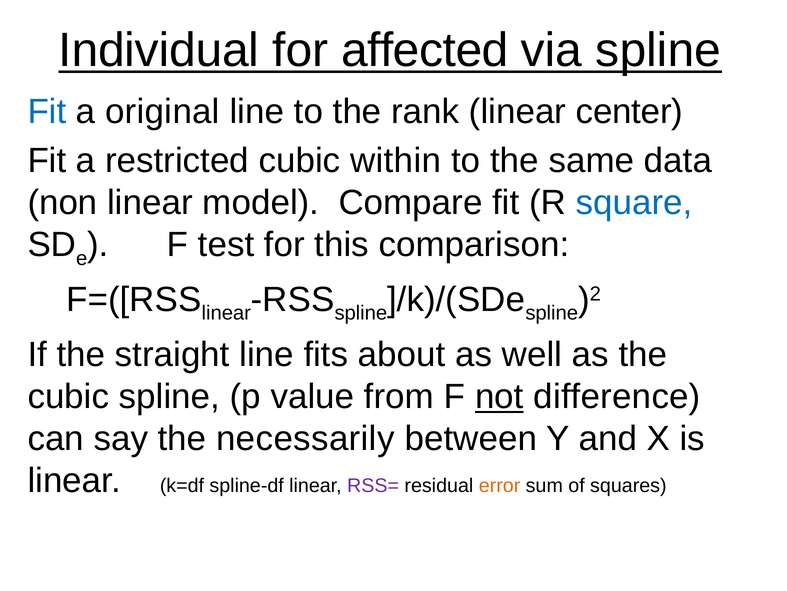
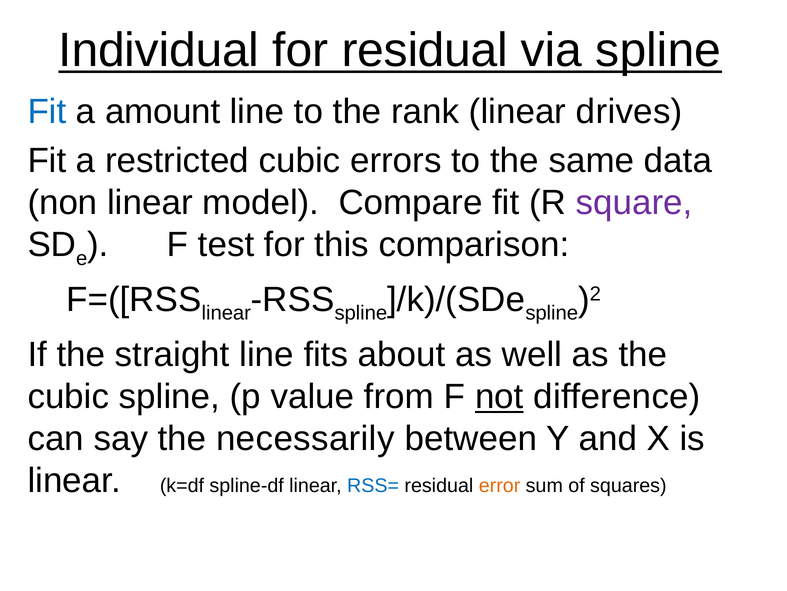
for affected: affected -> residual (425, 51)
original: original -> amount (163, 112)
center: center -> drives (629, 112)
within: within -> errors (396, 161)
square colour: blue -> purple (634, 203)
RSS= colour: purple -> blue (373, 485)
